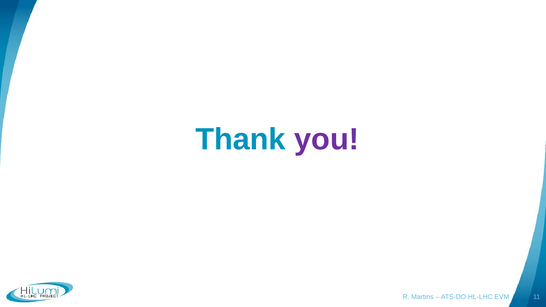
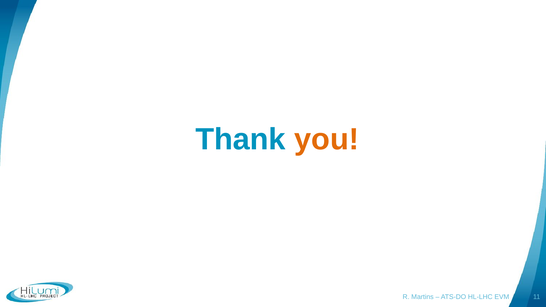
you colour: purple -> orange (327, 140)
